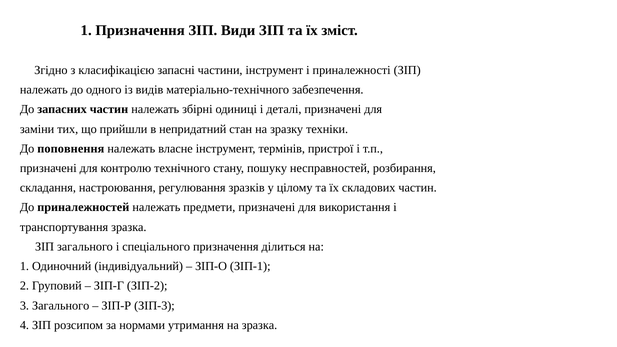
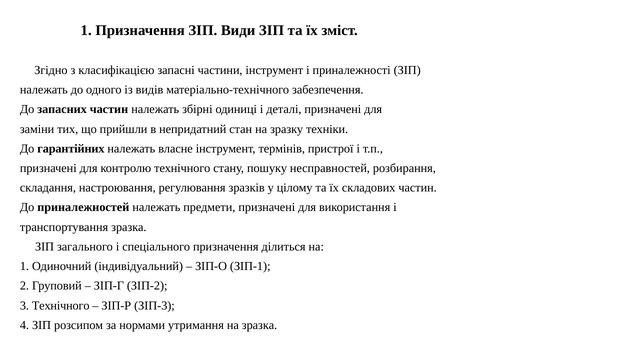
поповнення: поповнення -> гарантійних (71, 149)
3 Загального: Загального -> Технічного (61, 306)
